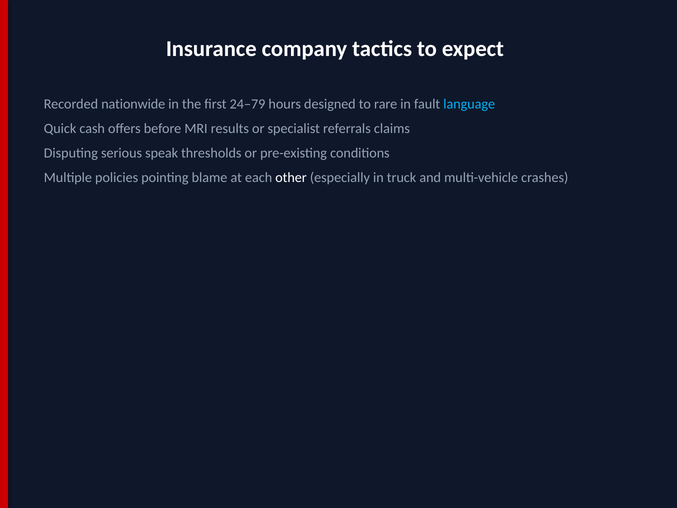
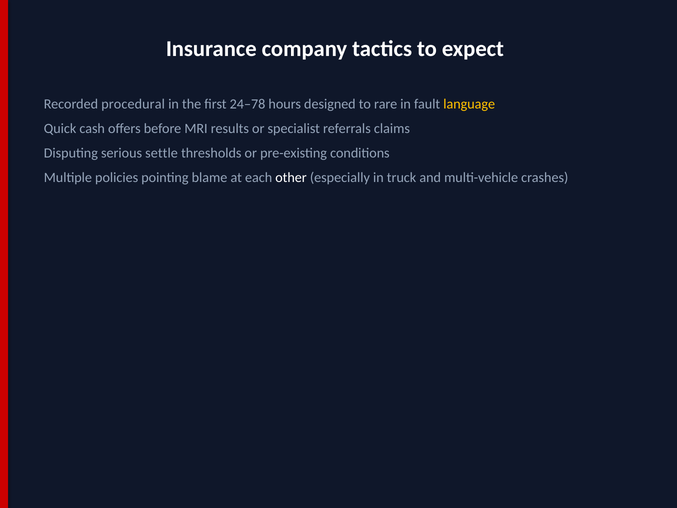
nationwide: nationwide -> procedural (133, 104)
24–79: 24–79 -> 24–78 (248, 104)
language colour: light blue -> yellow (469, 104)
speak: speak -> settle (162, 153)
